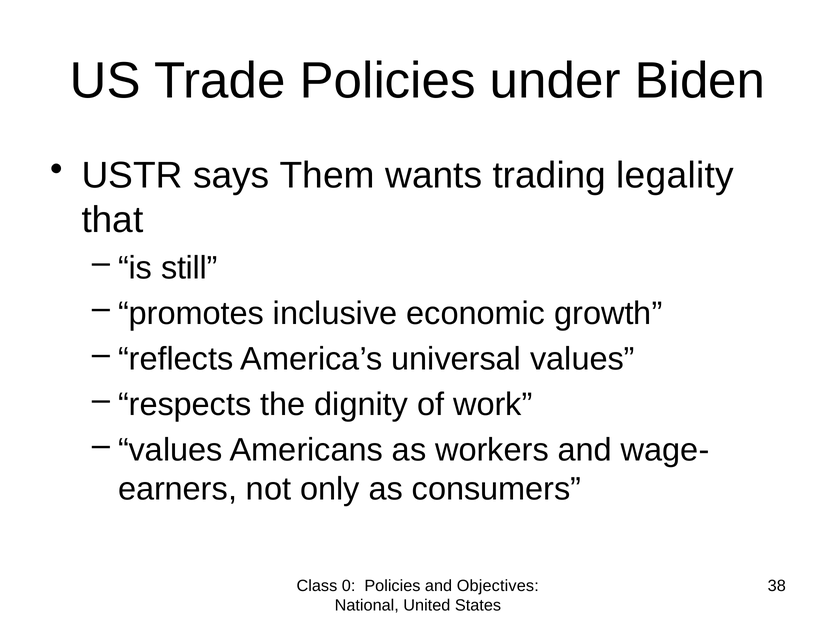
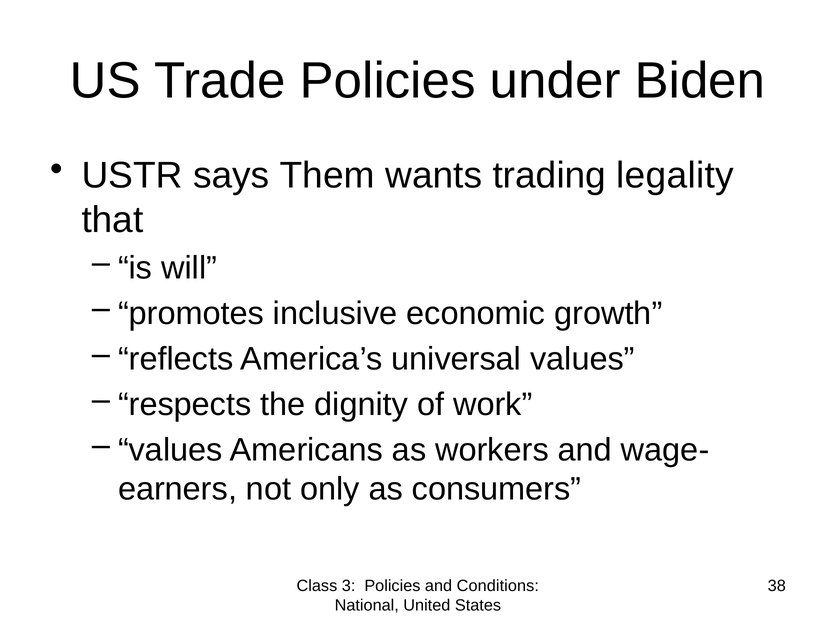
still: still -> will (189, 268)
0: 0 -> 3 (349, 586)
Objectives: Objectives -> Conditions (498, 586)
